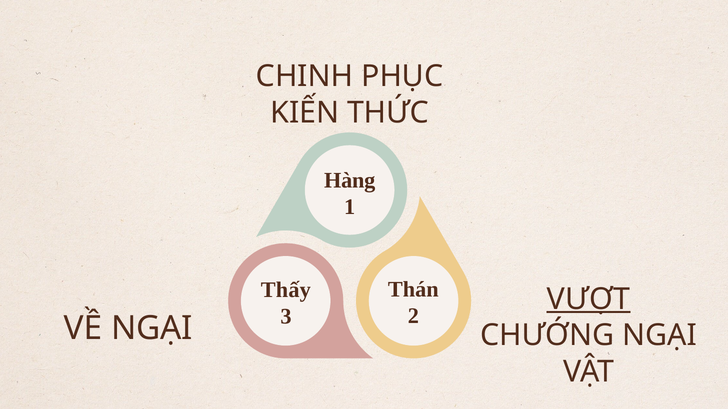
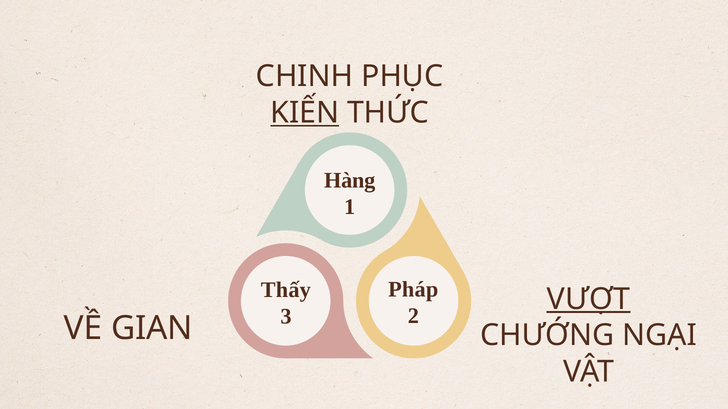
KIẾN underline: none -> present (305, 113)
Thán: Thán -> Pháp (413, 290)
VỀ NGẠI: NGẠI -> GIAN (152, 329)
